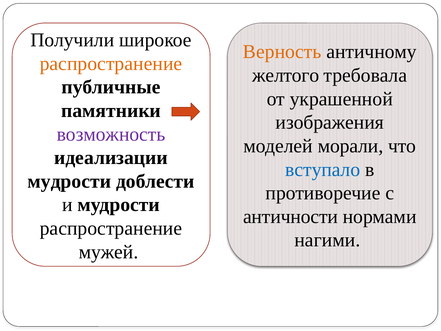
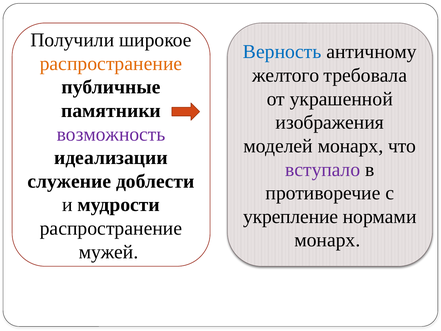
Верность colour: orange -> blue (282, 52)
моделей морали: морали -> монарх (350, 146)
вступало colour: blue -> purple (323, 169)
мудрости: мудрости -> служение (69, 181)
античности: античности -> укрепление (291, 216)
нагими: нагими -> монарх (327, 240)
